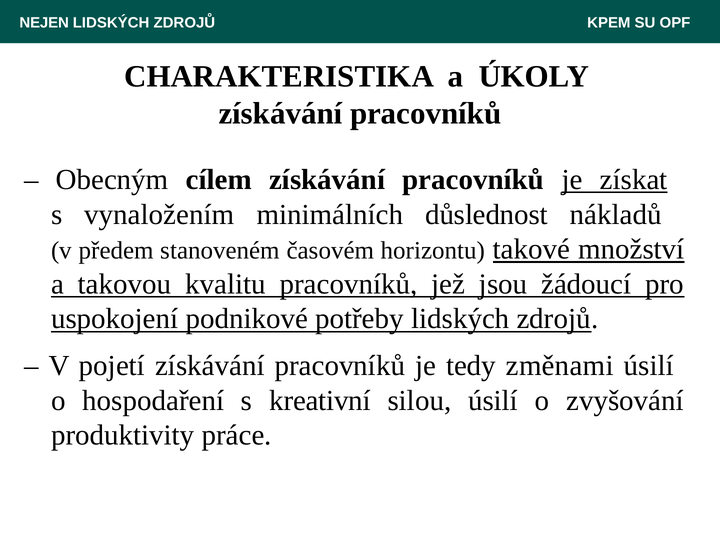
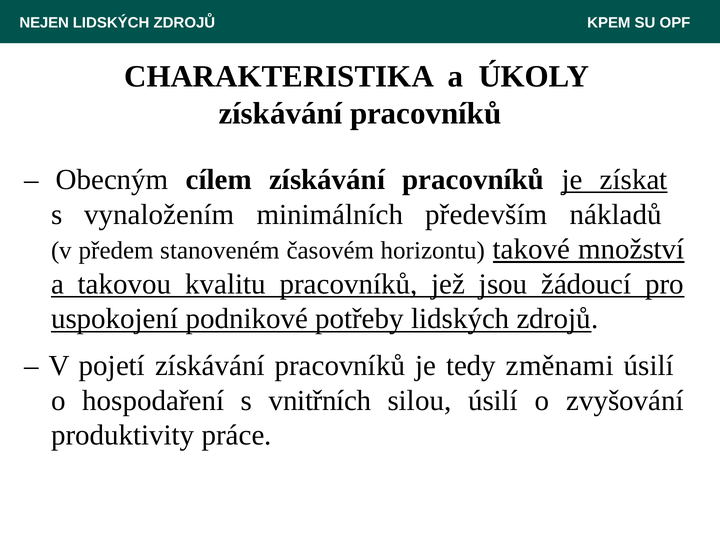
důslednost: důslednost -> především (486, 214)
kreativní: kreativní -> vnitřních (320, 400)
